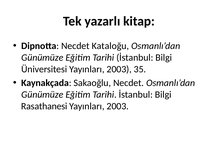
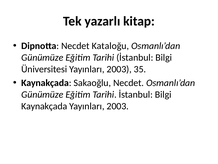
Rasathanesi: Rasathanesi -> Kaynakçada (44, 106)
